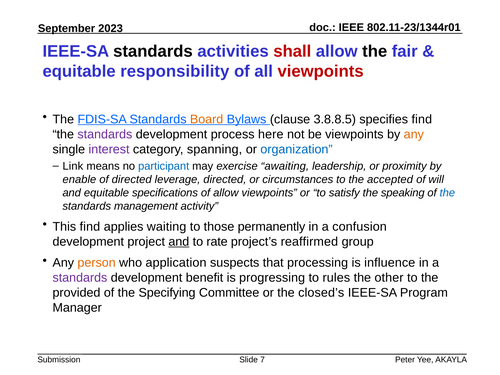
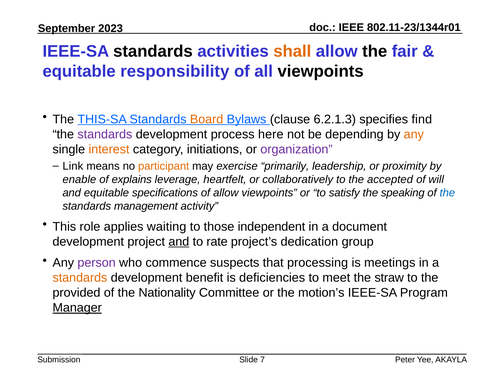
shall colour: red -> orange (292, 51)
viewpoints colour: red -> black (321, 71)
FDIS-SA: FDIS-SA -> THIS-SA (102, 119)
3.8.8.5: 3.8.8.5 -> 6.2.1.3 (335, 119)
be viewpoints: viewpoints -> depending (354, 134)
interest colour: purple -> orange (109, 149)
spanning: spanning -> initiations (215, 149)
organization colour: blue -> purple (296, 149)
participant colour: blue -> orange (164, 166)
awaiting: awaiting -> primarily (285, 166)
of directed: directed -> explains (132, 179)
leverage directed: directed -> heartfelt (225, 179)
circumstances: circumstances -> collaboratively (298, 179)
This find: find -> role (90, 227)
permanently: permanently -> independent (272, 227)
confusion: confusion -> document (360, 227)
reaffirmed: reaffirmed -> dedication (309, 242)
person colour: orange -> purple (97, 263)
application: application -> commence (176, 263)
influence: influence -> meetings (390, 263)
standards colour: purple -> orange (80, 278)
progressing: progressing -> deficiencies (272, 278)
rules: rules -> meet (336, 278)
other: other -> straw (389, 278)
Specifying: Specifying -> Nationality (167, 293)
closed’s: closed’s -> motion’s (321, 293)
Manager underline: none -> present (77, 308)
